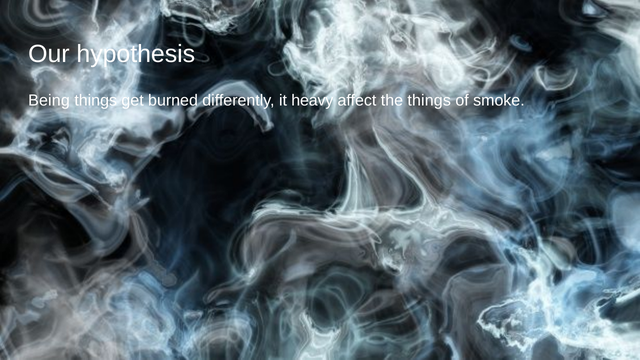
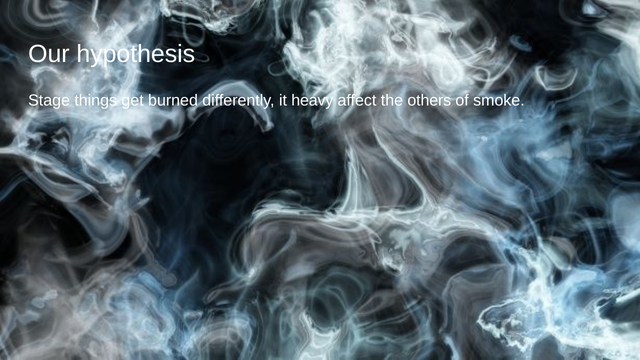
Being: Being -> Stage (49, 101)
the things: things -> others (429, 101)
